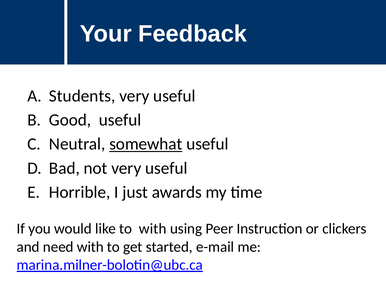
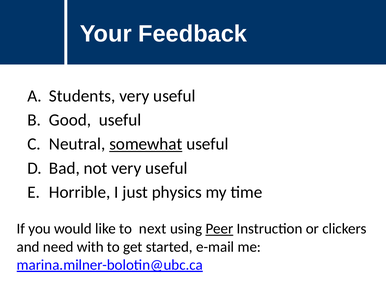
awards: awards -> physics (177, 192)
to with: with -> next (153, 228)
Peer underline: none -> present (219, 228)
